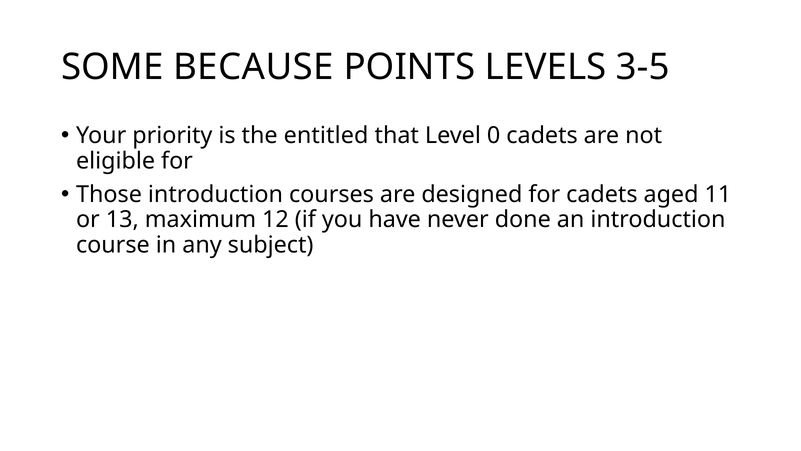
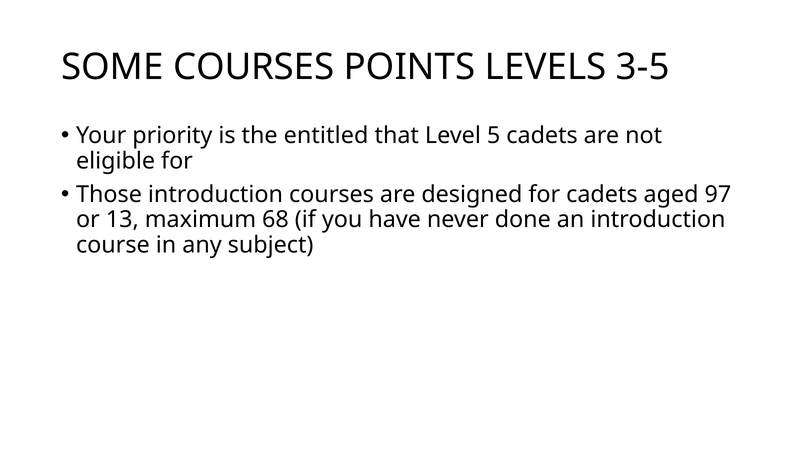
SOME BECAUSE: BECAUSE -> COURSES (254, 67)
0: 0 -> 5 (494, 135)
11: 11 -> 97 (718, 194)
12: 12 -> 68 (275, 219)
